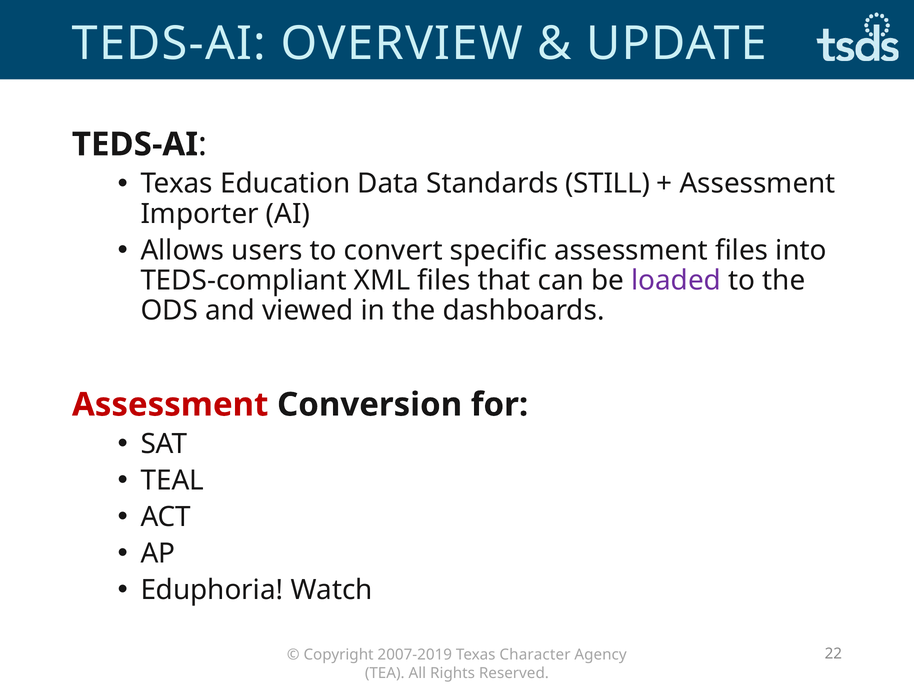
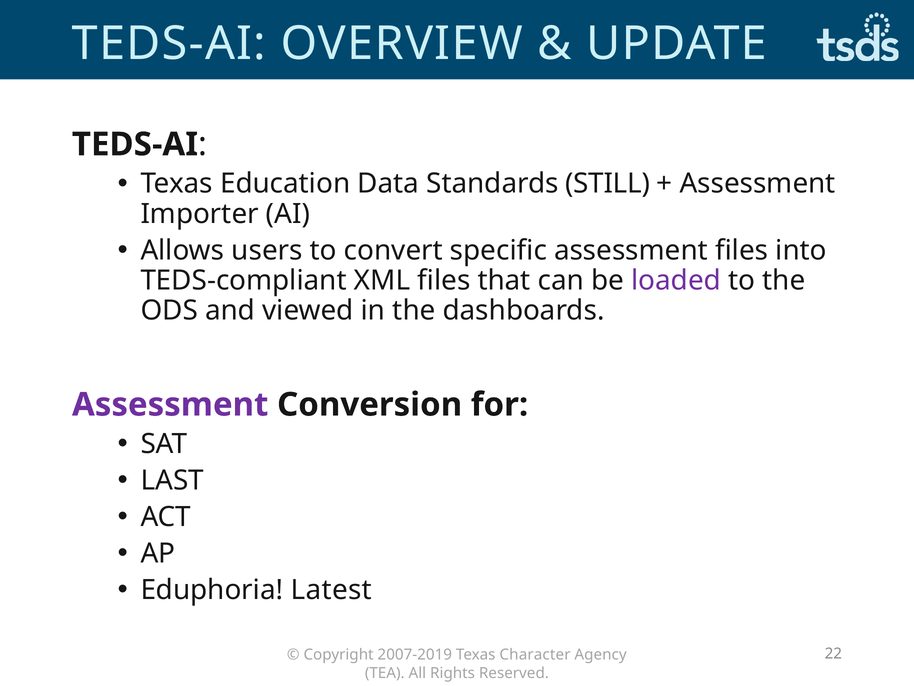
Assessment colour: red -> purple (170, 404)
TEAL: TEAL -> LAST (172, 480)
Watch: Watch -> Latest (331, 590)
